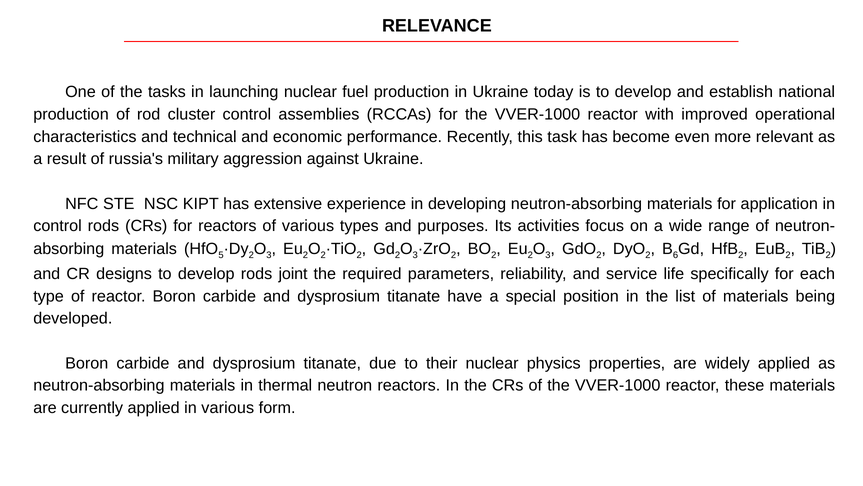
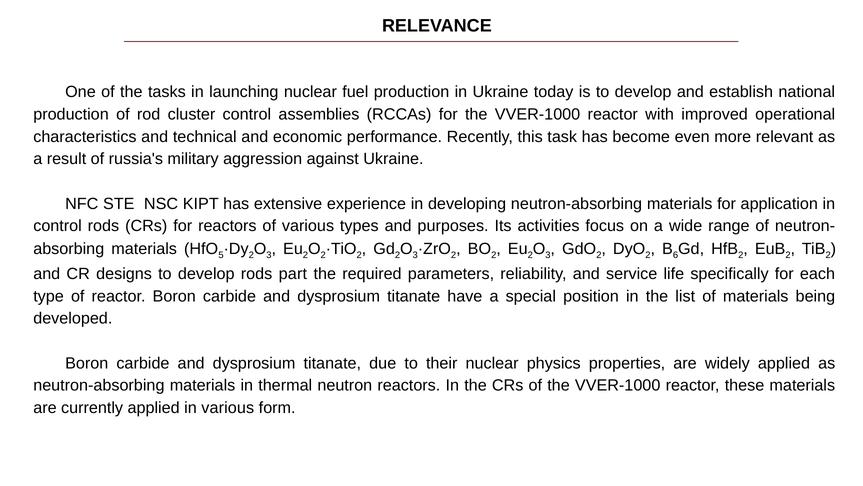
joint: joint -> part (293, 274)
